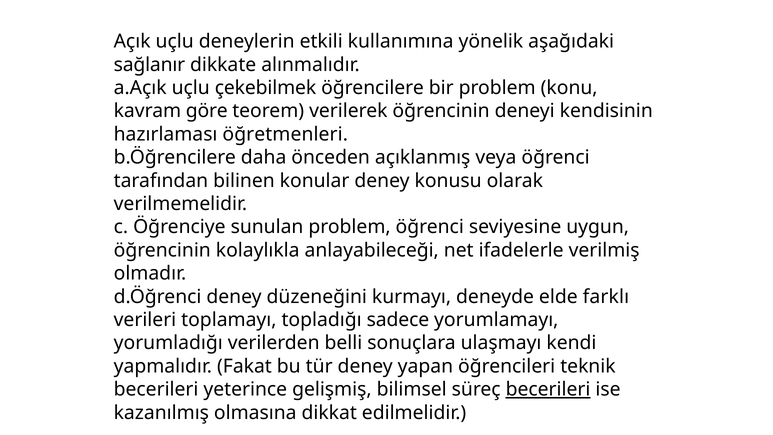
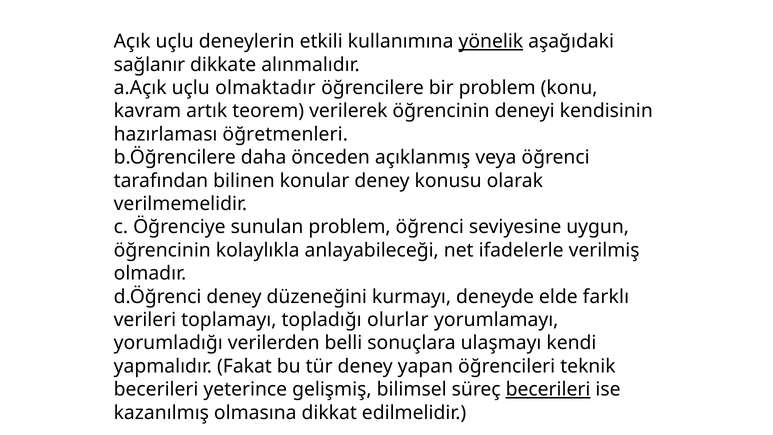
yönelik underline: none -> present (491, 41)
çekebilmek: çekebilmek -> olmaktadır (265, 88)
göre: göre -> artık (207, 111)
sadece: sadece -> olurlar (398, 320)
